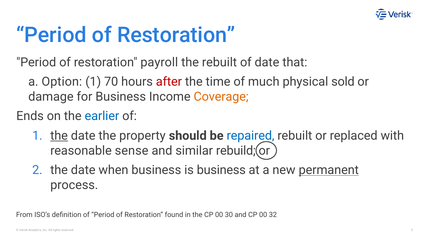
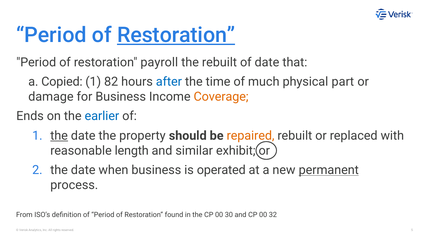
Restoration underline: none -> present (176, 35)
Option: Option -> Copied (62, 82)
70: 70 -> 82 (111, 82)
after colour: red -> blue (169, 82)
sold: sold -> part (343, 82)
repaired colour: blue -> orange (250, 136)
sense: sense -> length (132, 151)
rebuild: rebuild -> exhibit (236, 151)
is business: business -> operated (221, 170)
